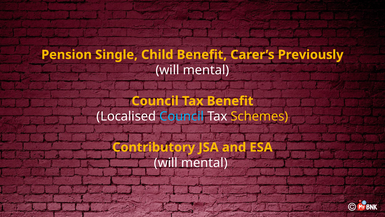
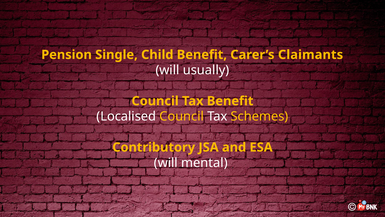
Previously: Previously -> Claimants (311, 55)
mental: mental -> usually (206, 70)
Council colour: light blue -> yellow (182, 116)
